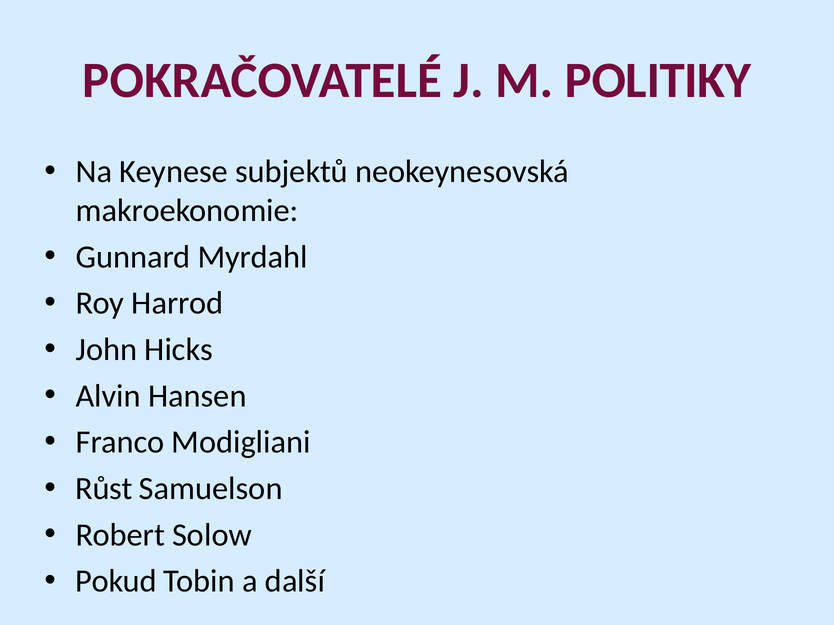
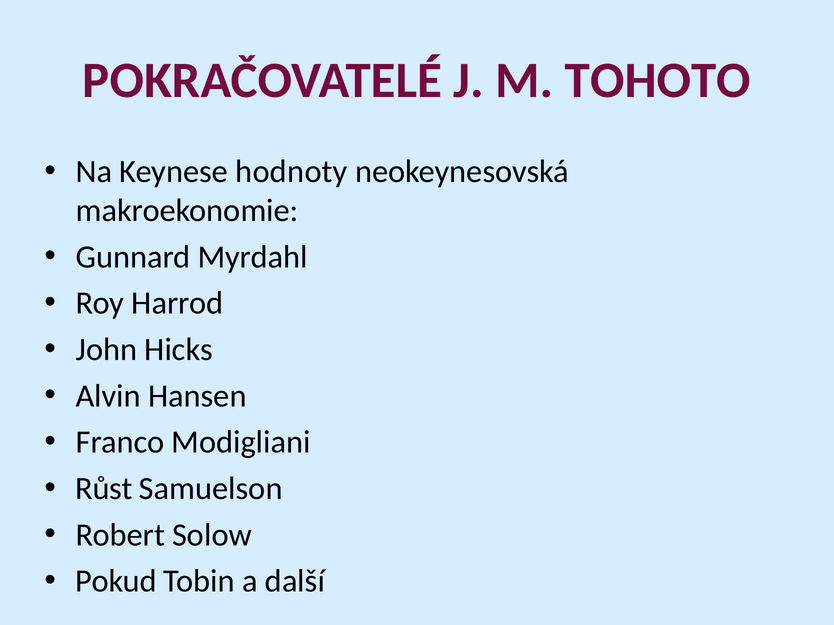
POLITIKY: POLITIKY -> TOHOTO (658, 81)
subjektů: subjektů -> hodnoty (291, 172)
